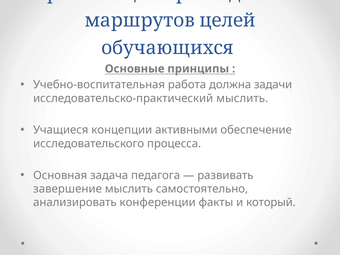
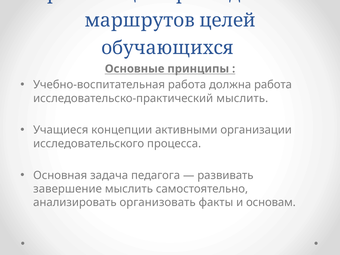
должна задачи: задачи -> работа (273, 85)
обеспечение: обеспечение -> организации (256, 130)
конференции: конференции -> организовать (158, 203)
который: который -> основам (271, 203)
